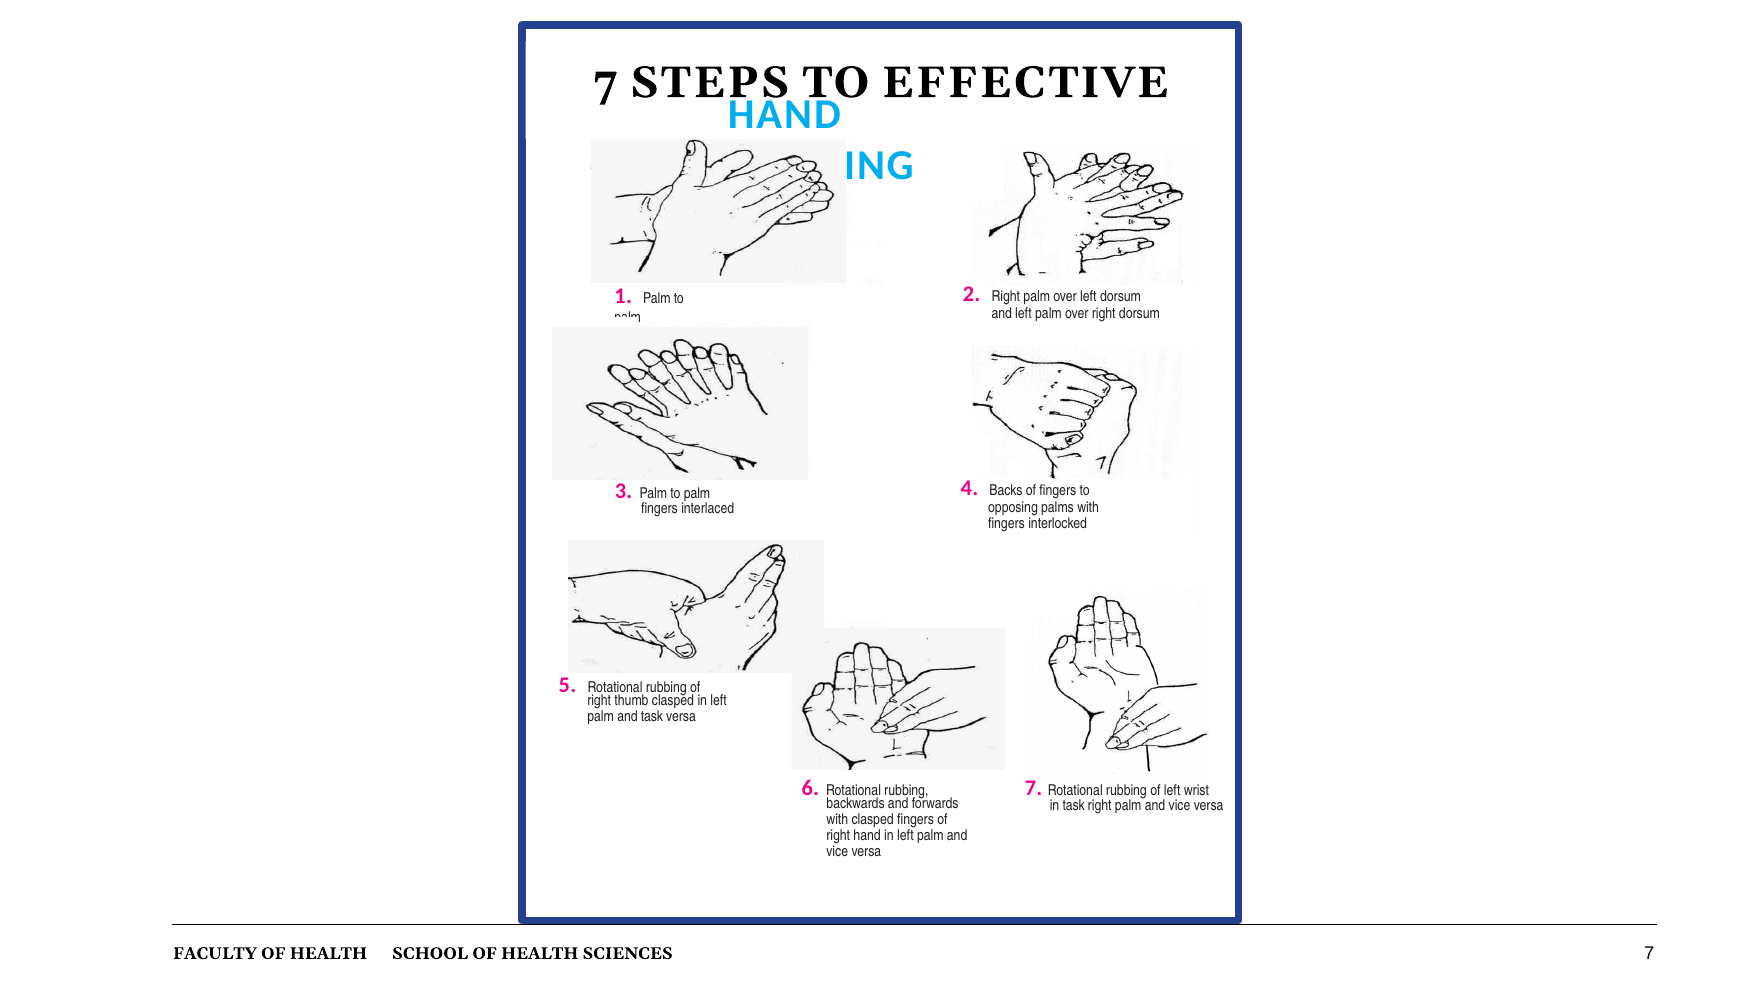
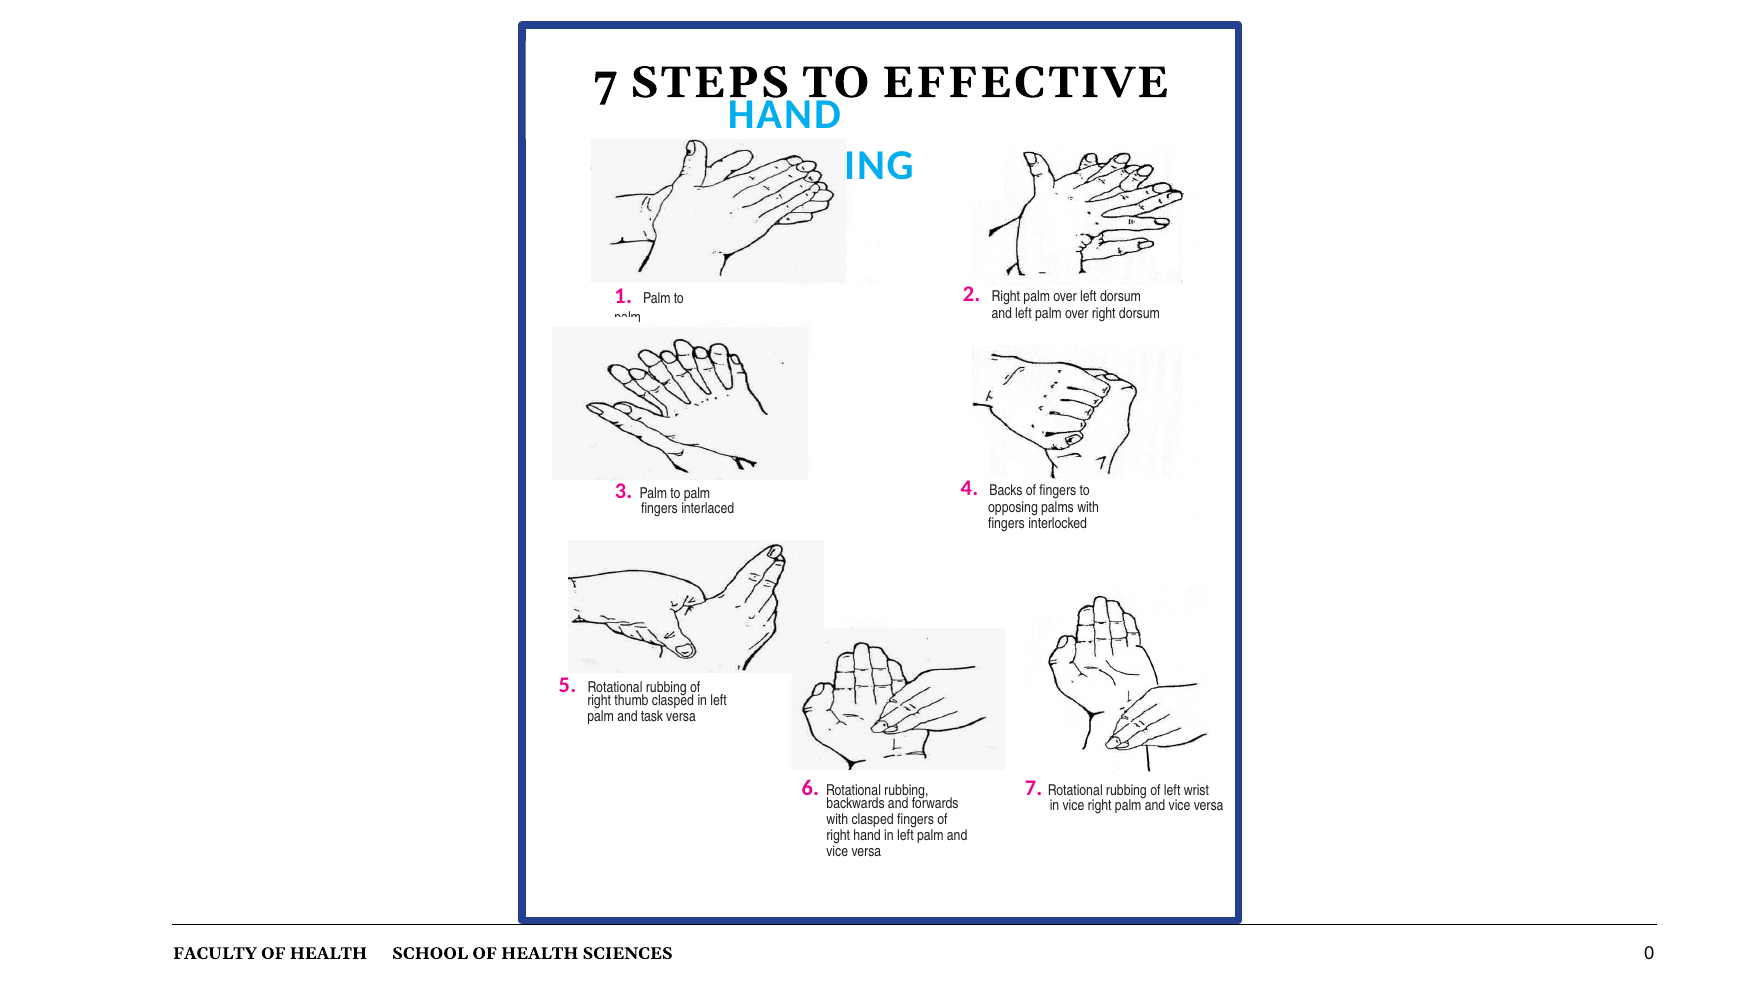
in task: task -> vice (1074, 805)
SCIENCES 7: 7 -> 0 (1649, 953)
